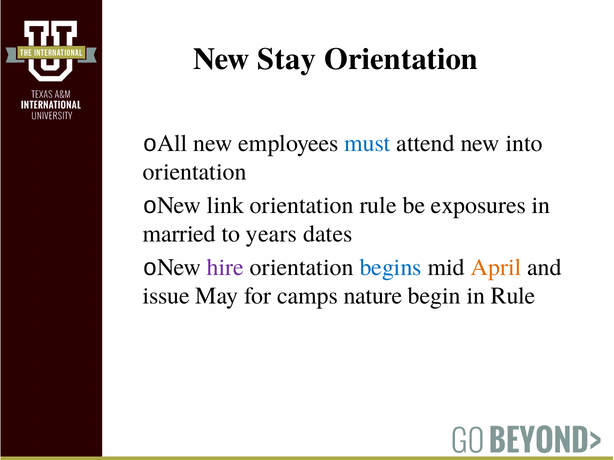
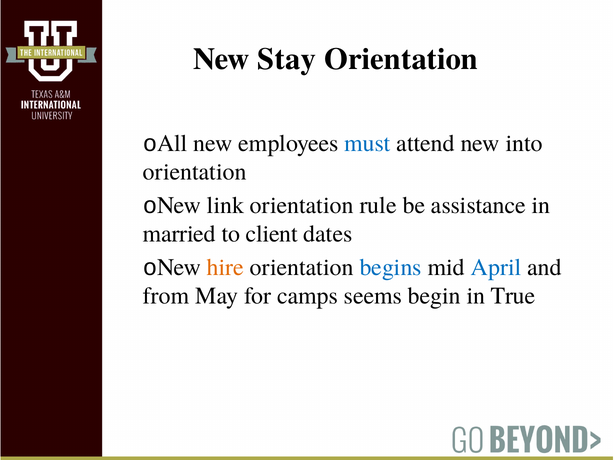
exposures: exposures -> assistance (478, 206)
years: years -> client (272, 234)
hire colour: purple -> orange (225, 268)
April colour: orange -> blue (496, 268)
issue: issue -> from (166, 296)
nature: nature -> seems (373, 296)
in Rule: Rule -> True (513, 296)
